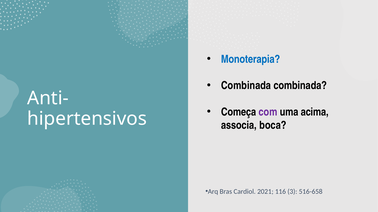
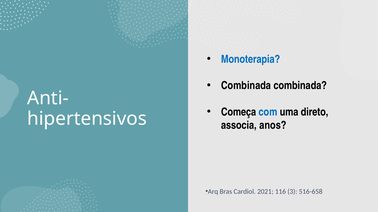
com colour: purple -> blue (268, 112)
acima: acima -> direto (315, 112)
boca: boca -> anos (273, 126)
